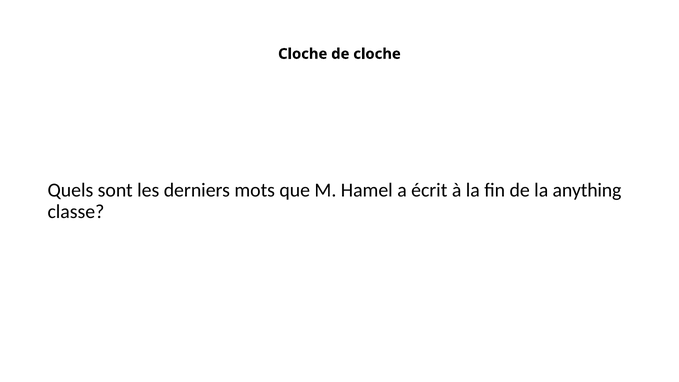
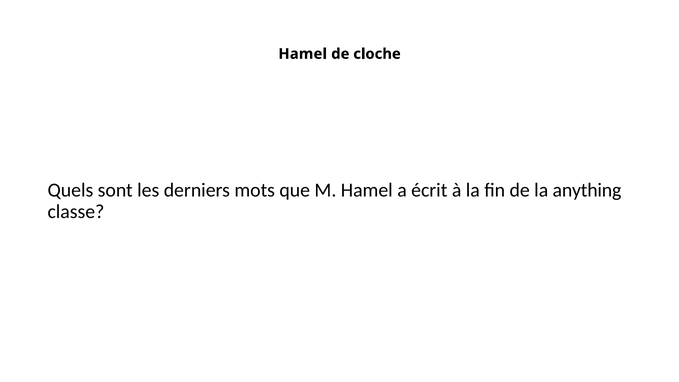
Cloche: Cloche -> Hamel (303, 54)
